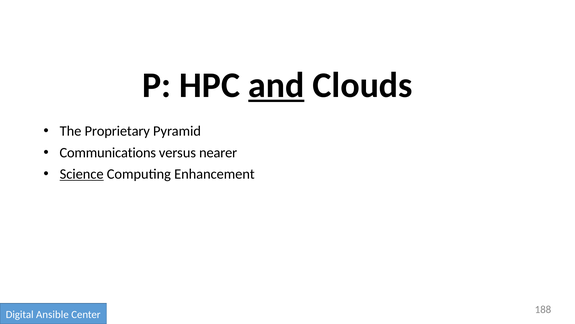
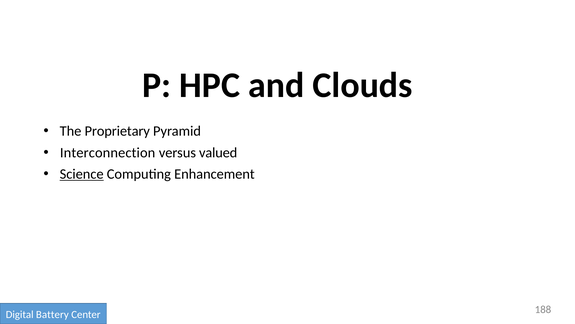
and underline: present -> none (276, 85)
Communications: Communications -> Interconnection (108, 152)
nearer: nearer -> valued (218, 152)
Ansible: Ansible -> Battery (52, 314)
